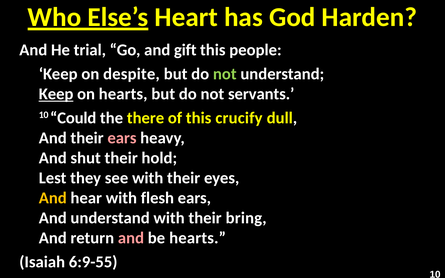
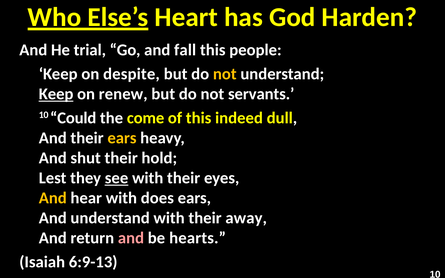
gift: gift -> fall (185, 50)
not colour: light green -> yellow (225, 74)
on hearts: hearts -> renew (123, 94)
there: there -> come (146, 118)
crucify: crucify -> indeed (239, 118)
ears colour: pink -> yellow (122, 138)
see underline: none -> present (117, 178)
flesh: flesh -> does (157, 198)
bring: bring -> away (246, 218)
6:9-55: 6:9-55 -> 6:9-13 (93, 262)
